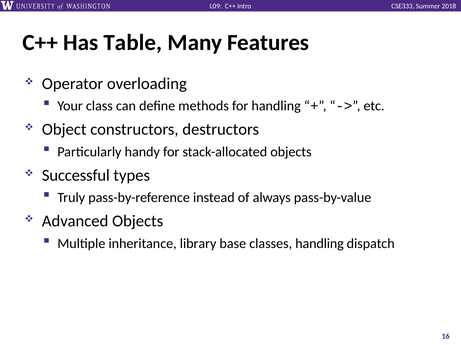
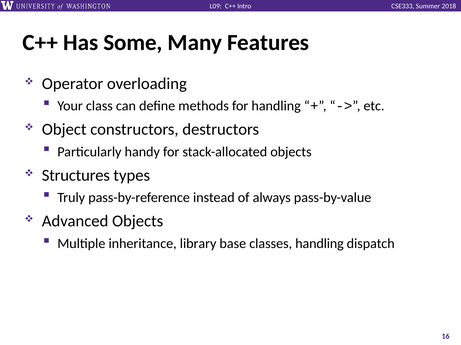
Table: Table -> Some (133, 43)
Successful: Successful -> Structures (76, 176)
